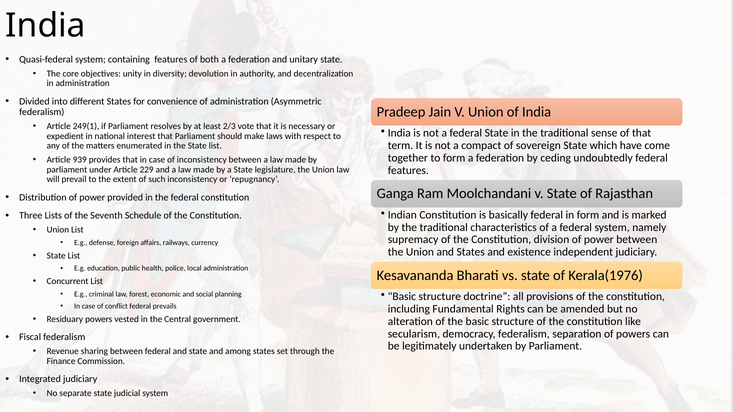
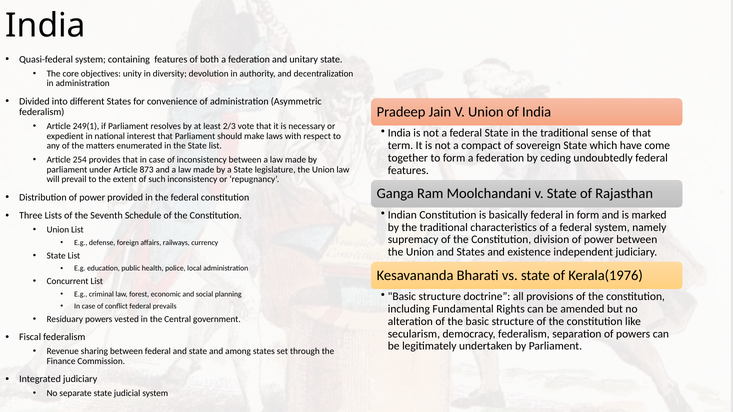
939: 939 -> 254 (80, 160)
229: 229 -> 873 (147, 170)
